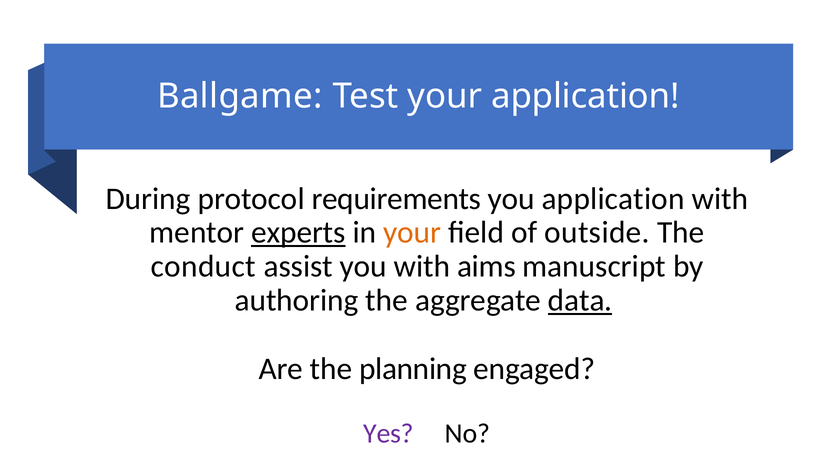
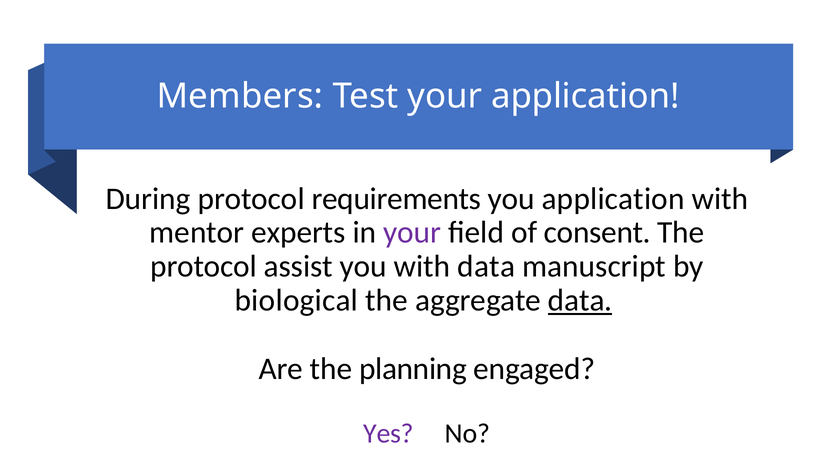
Ballgame: Ballgame -> Members (240, 96)
experts underline: present -> none (298, 233)
your colour: orange -> purple (412, 233)
outside: outside -> consent (597, 233)
conduct: conduct -> protocol (204, 266)
with aims: aims -> data (486, 266)
authoring: authoring -> biological (296, 300)
